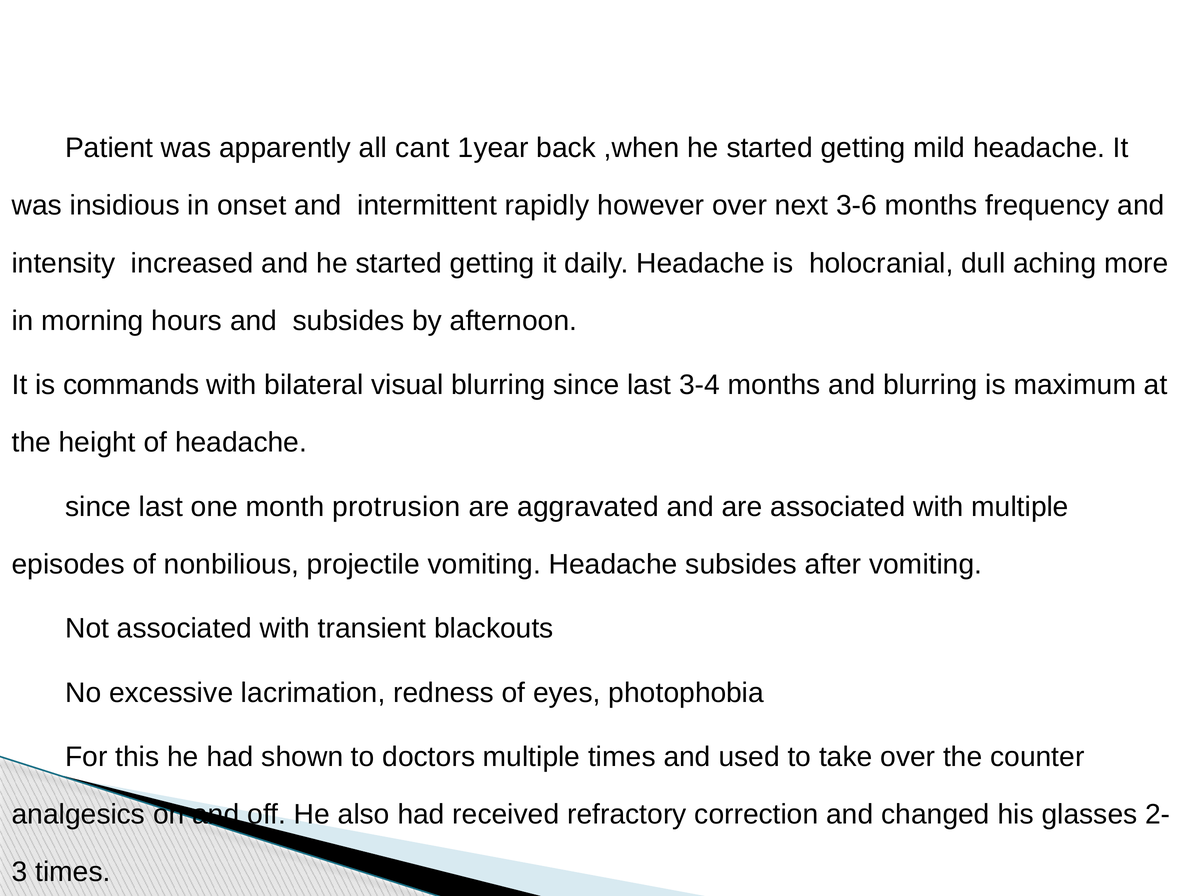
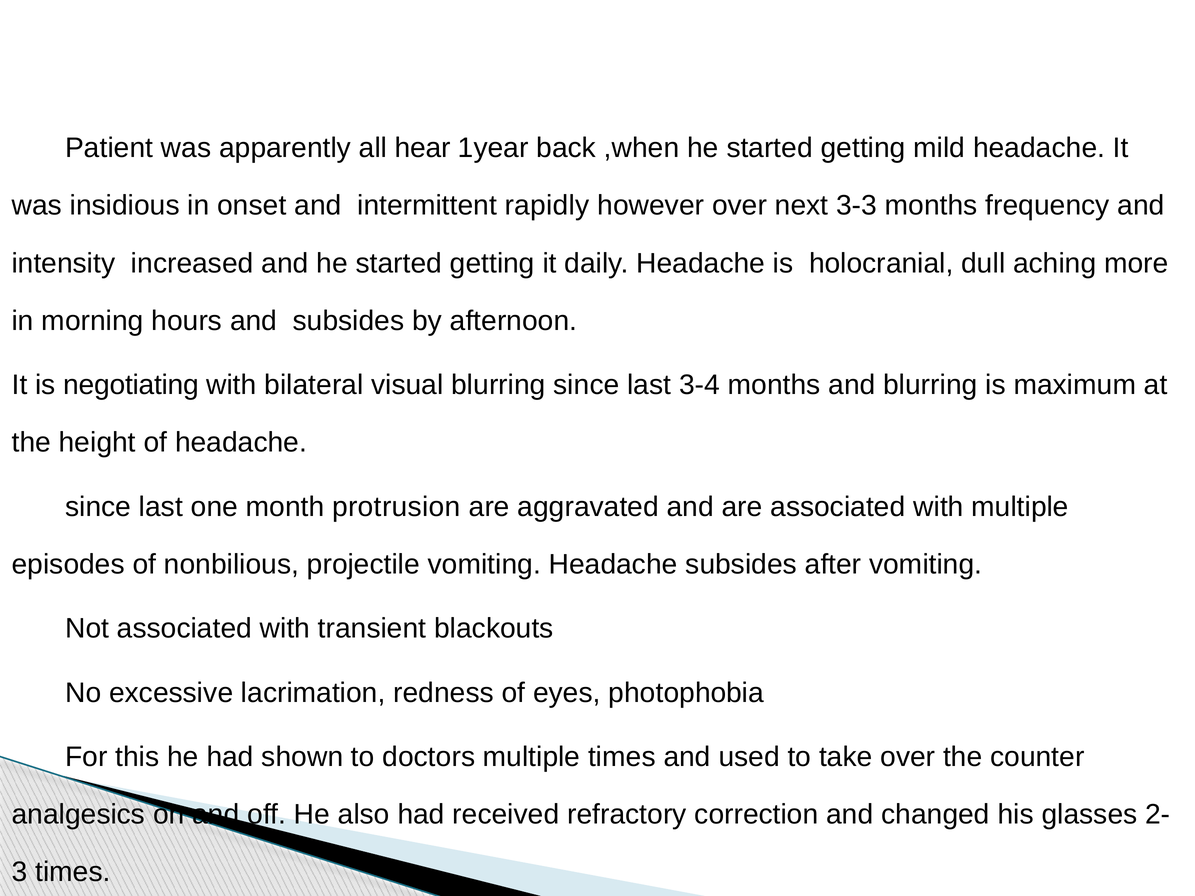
cant: cant -> hear (423, 148)
3-6: 3-6 -> 3-3 (857, 206)
commands: commands -> negotiating (131, 385)
